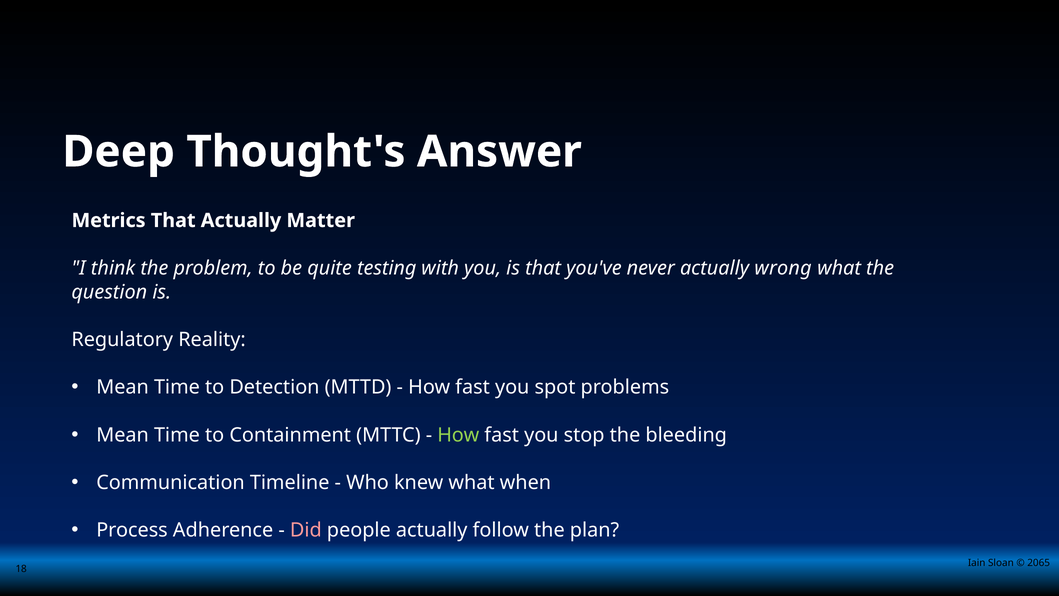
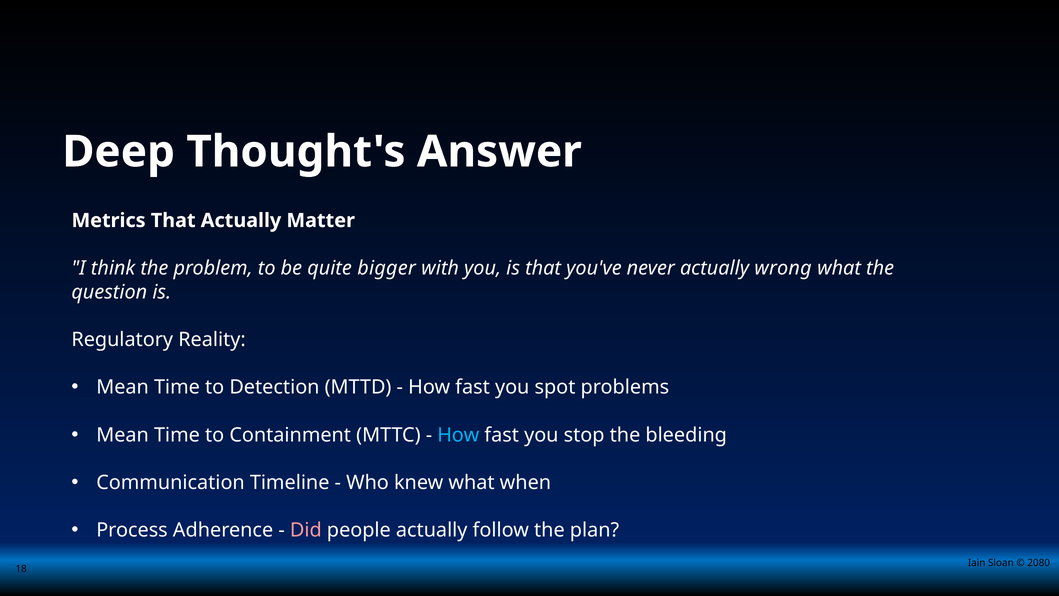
testing: testing -> bigger (387, 268)
How colour: light green -> light blue (458, 435)
2065: 2065 -> 2080 (1039, 563)
